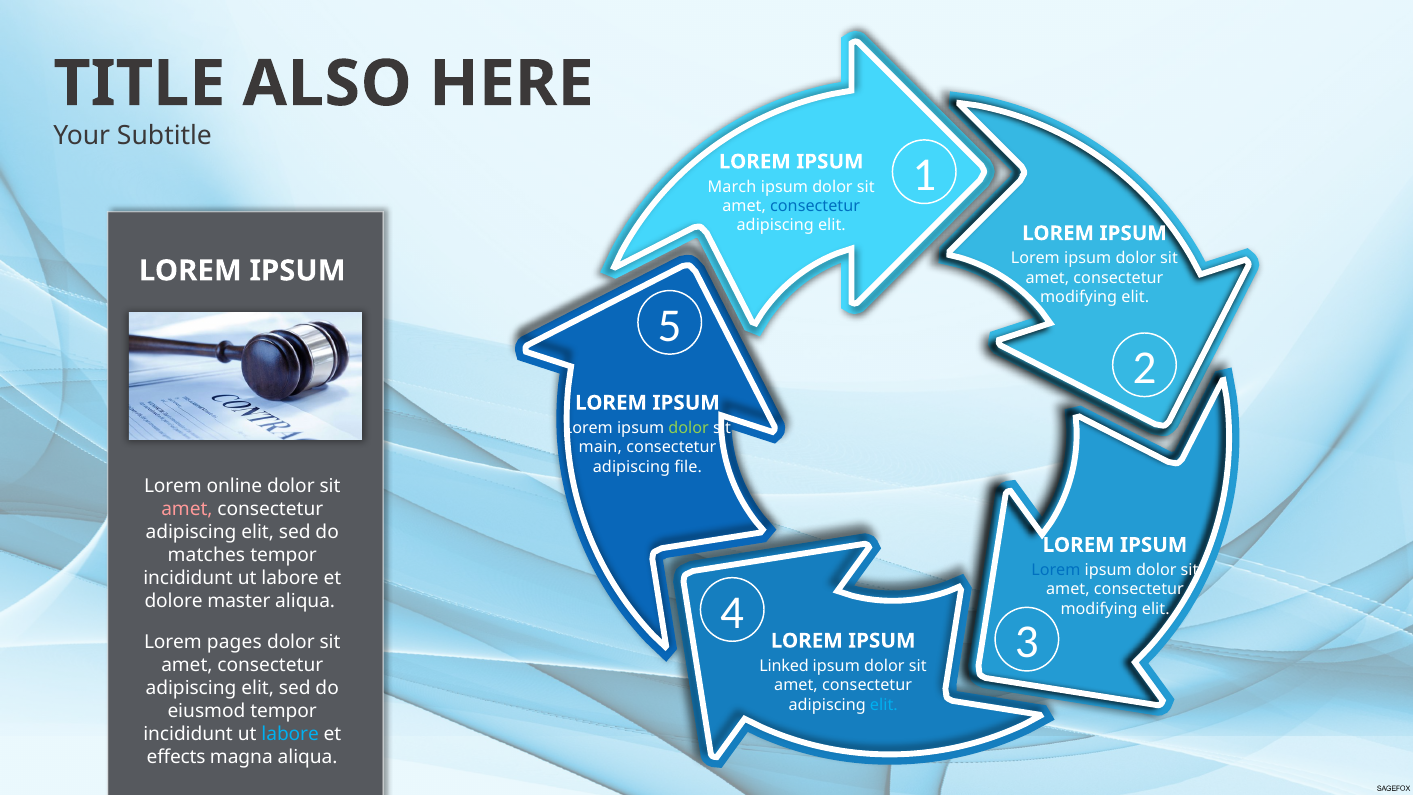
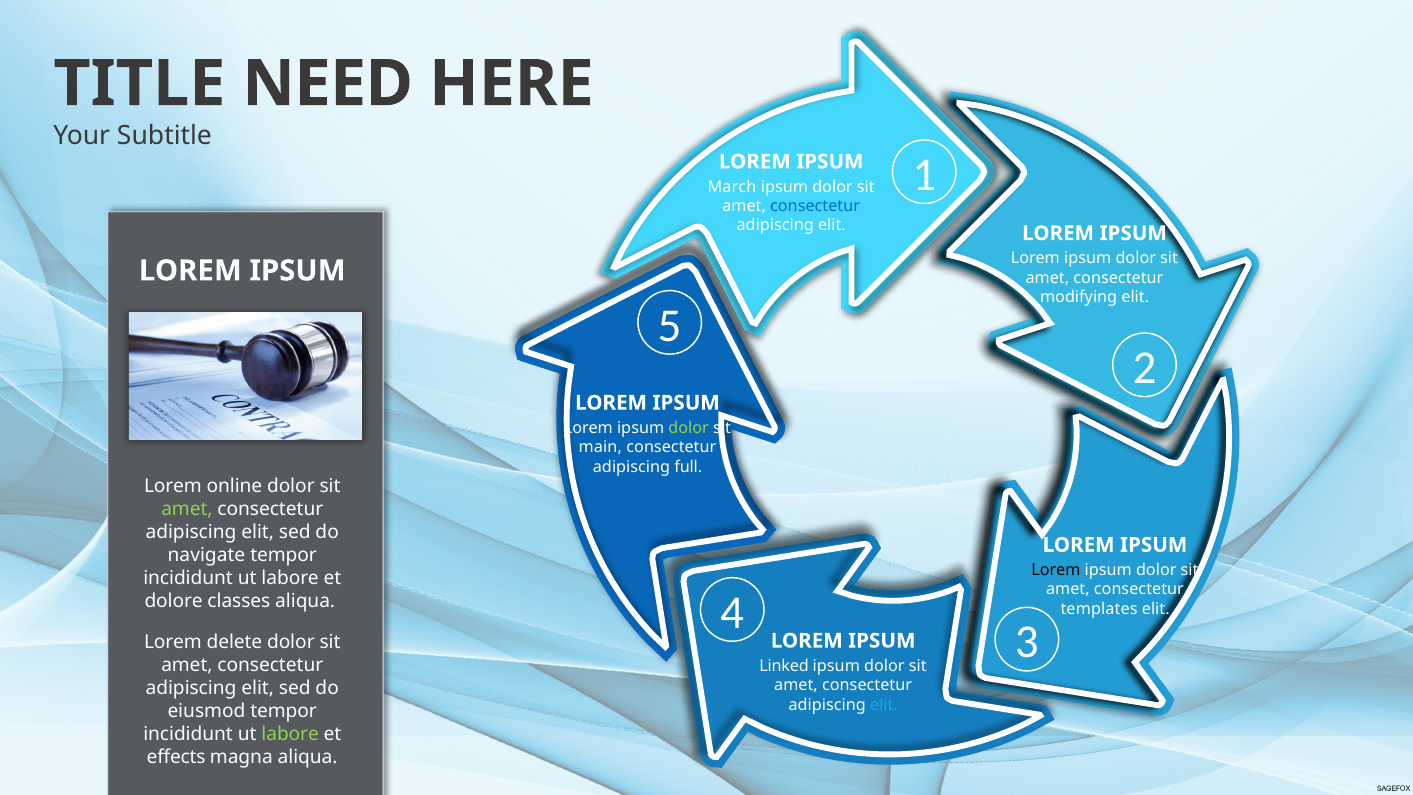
ALSO: ALSO -> NEED (328, 84)
file: file -> full (688, 467)
amet colour: pink -> light green (187, 509)
matches: matches -> navigate (206, 555)
Lorem colour: blue -> black (1056, 570)
master: master -> classes (239, 601)
modifying: modifying -> templates (1099, 609)
pages: pages -> delete (234, 642)
labore colour: light blue -> light green (290, 734)
